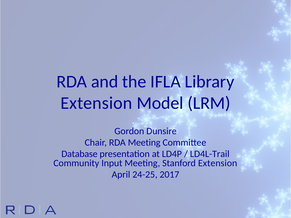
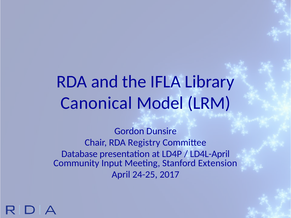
Extension: Extension -> Canonical (96, 103)
RDA Meeting: Meeting -> Registry (144, 143)
LD4L-Trail: LD4L-Trail -> LD4L-April (210, 154)
